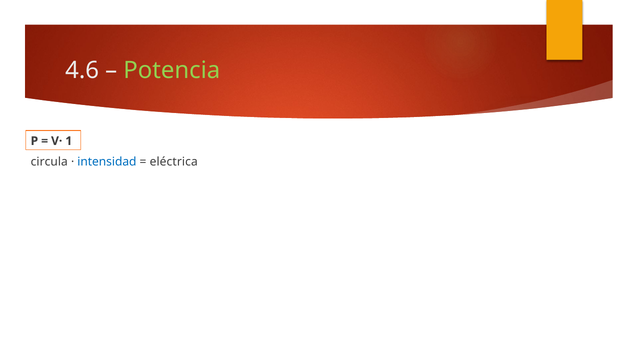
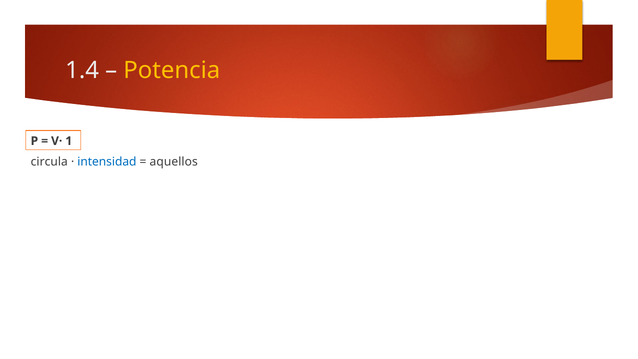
4.6: 4.6 -> 1.4 (82, 70)
Potencia colour: light green -> yellow (172, 70)
eléctrica: eléctrica -> aquellos (174, 162)
